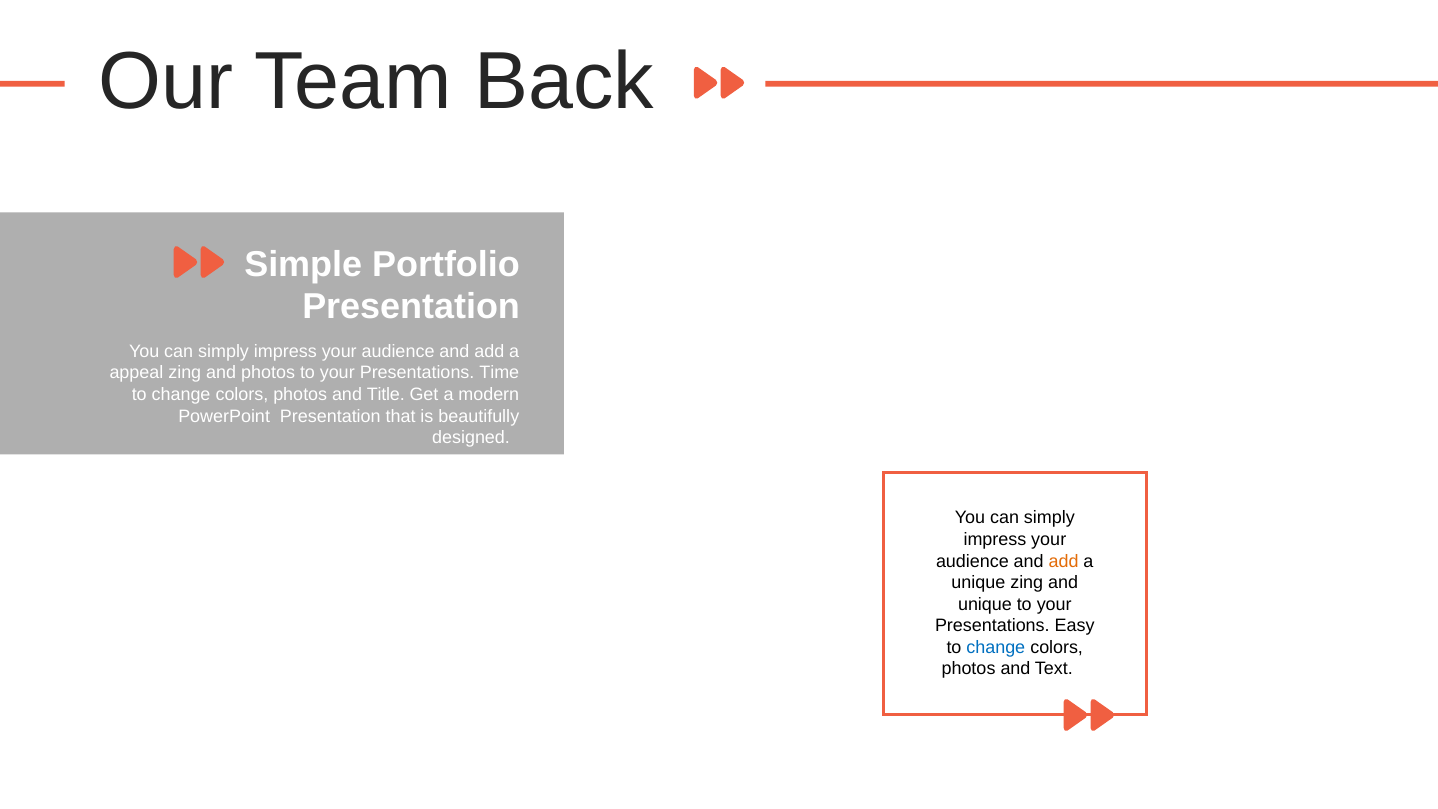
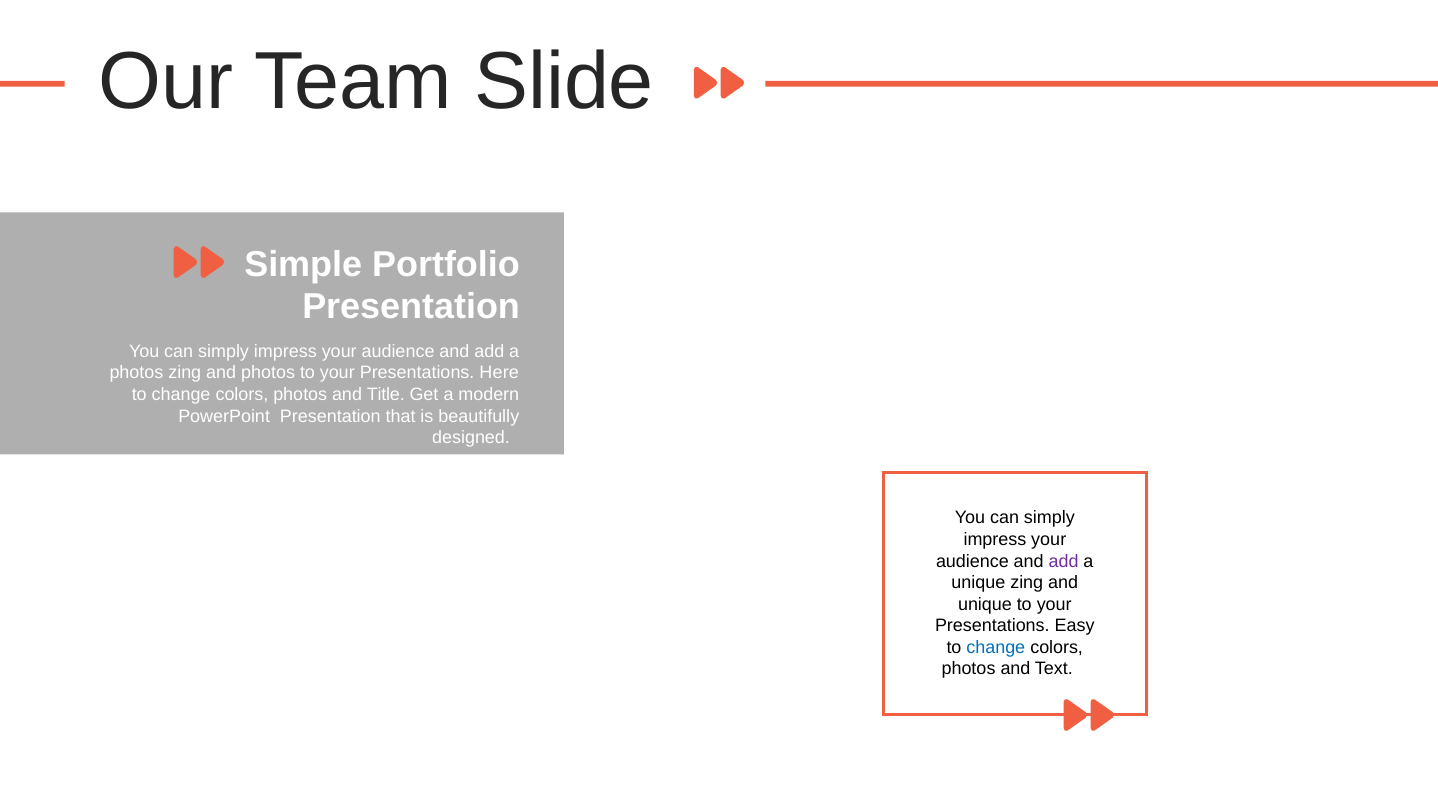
Back: Back -> Slide (564, 82)
appeal: appeal -> photos (136, 373)
Time: Time -> Here (499, 373)
add colour: orange -> purple (1064, 561)
